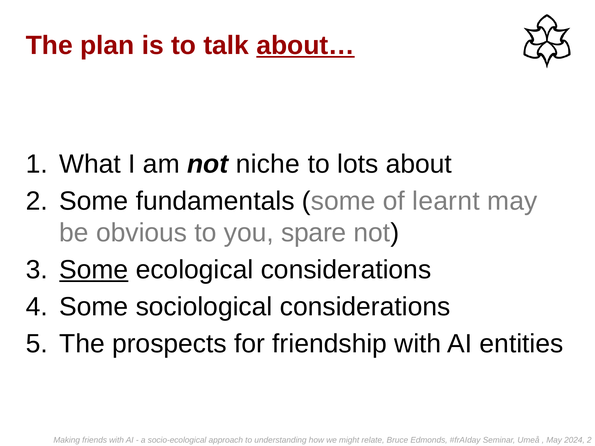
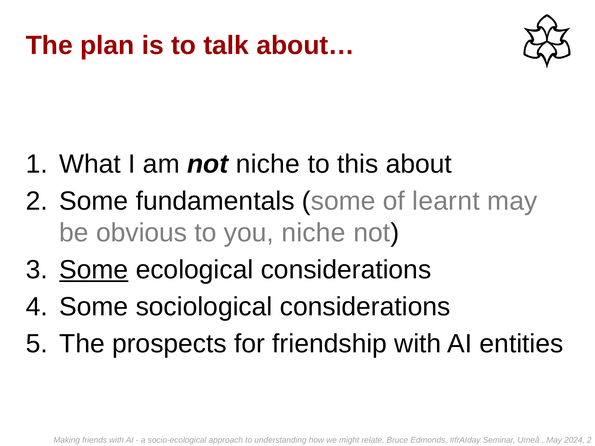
about… underline: present -> none (306, 45)
lots: lots -> this (358, 164)
you spare: spare -> niche (314, 233)
